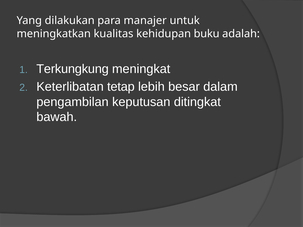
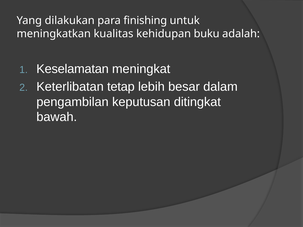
manajer: manajer -> finishing (145, 21)
Terkungkung: Terkungkung -> Keselamatan (73, 69)
